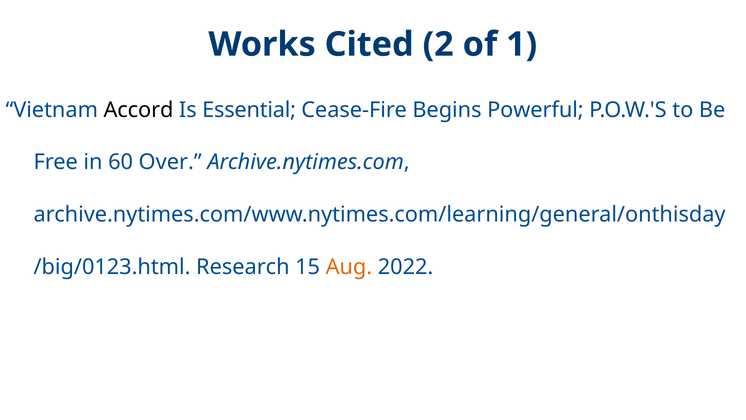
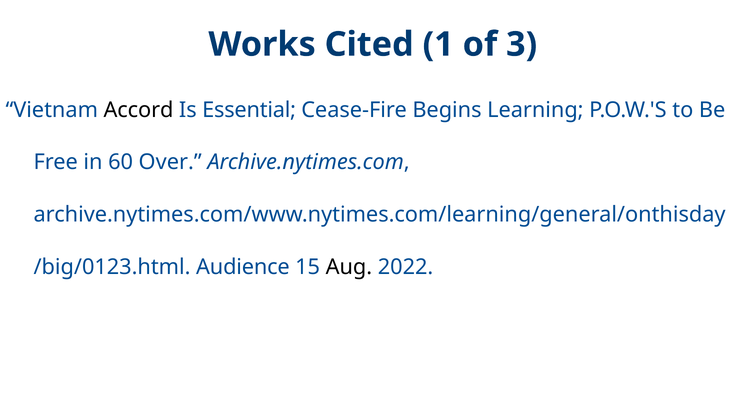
2: 2 -> 1 (438, 44)
1: 1 -> 3 (522, 44)
Powerful: Powerful -> Learning (535, 110)
Research: Research -> Audience (243, 267)
Aug colour: orange -> black (349, 267)
